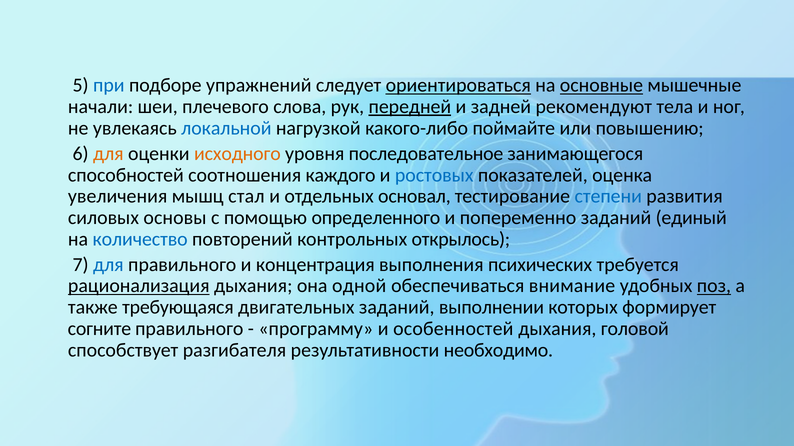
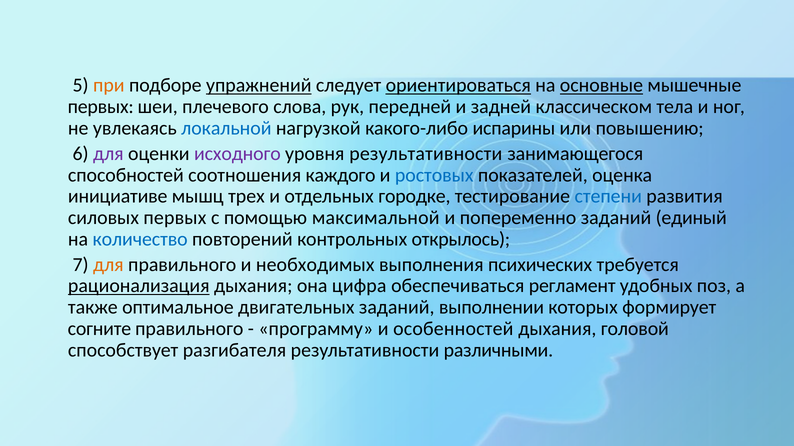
при colour: blue -> orange (109, 86)
упражнений underline: none -> present (259, 86)
начали: начали -> первых (101, 107)
передней underline: present -> none (410, 107)
рекомендуют: рекомендуют -> классическом (594, 107)
поймайте: поймайте -> испарины (514, 128)
для colour: orange -> purple (108, 154)
исходного colour: orange -> purple (237, 154)
уровня последовательное: последовательное -> результативности (426, 154)
увеличения: увеличения -> инициативе (118, 197)
стал: стал -> трех (246, 197)
основал: основал -> городке (414, 197)
силовых основы: основы -> первых (175, 218)
определенного: определенного -> максимальной (376, 218)
для colour: blue -> orange (108, 265)
концентрация: концентрация -> необходимых (315, 265)
одной: одной -> цифра (359, 286)
внимание: внимание -> регламент (572, 286)
поз underline: present -> none (714, 286)
требующаяся: требующаяся -> оптимальное (178, 308)
необходимо: необходимо -> различными (498, 351)
